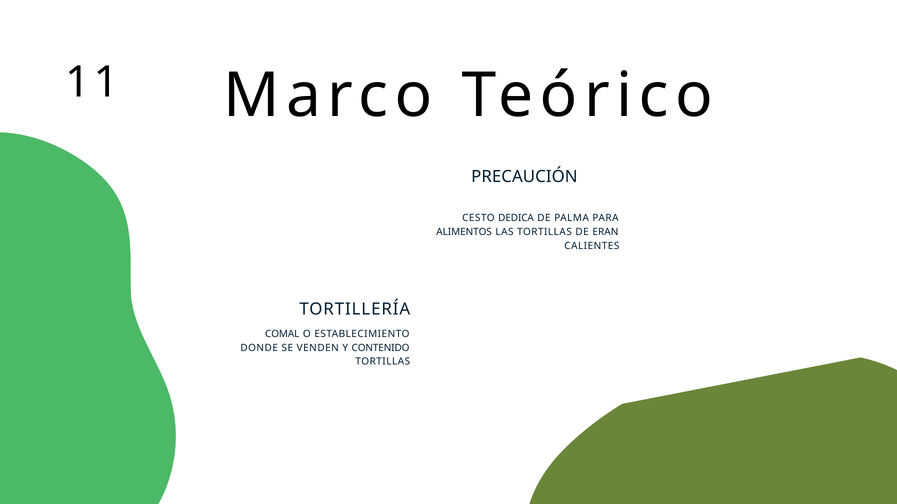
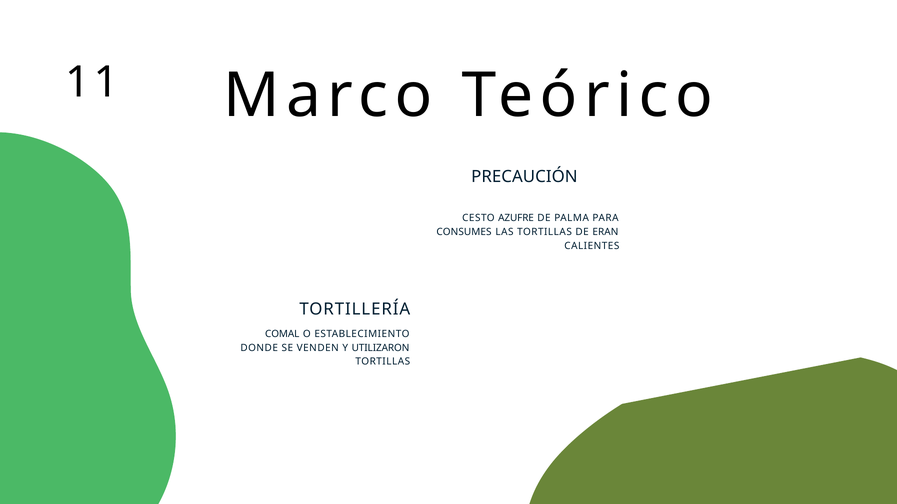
DEDICA: DEDICA -> AZUFRE (516, 218)
ALIMENTOS: ALIMENTOS -> CONSUMES (464, 232)
CONTENIDO: CONTENIDO -> UTILIZARON (381, 348)
